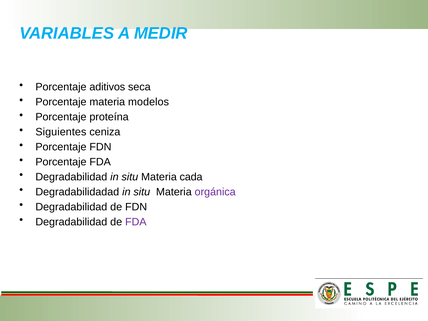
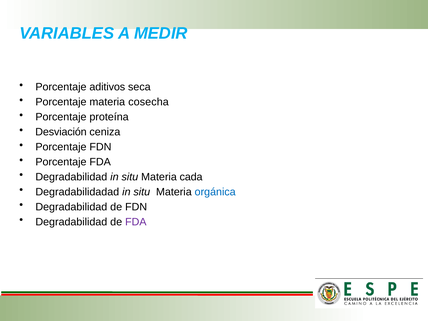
modelos: modelos -> cosecha (149, 102)
Siguientes: Siguientes -> Desviación (61, 132)
orgánica colour: purple -> blue (215, 192)
